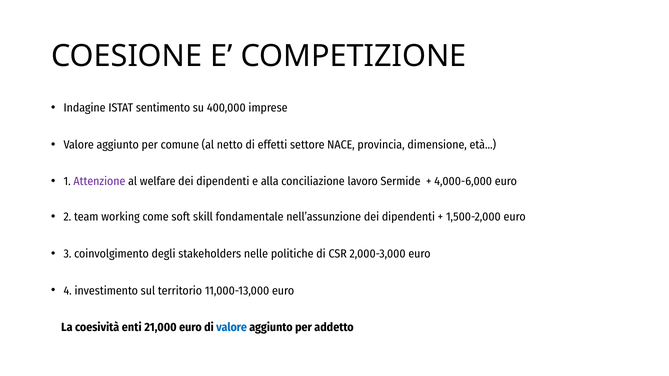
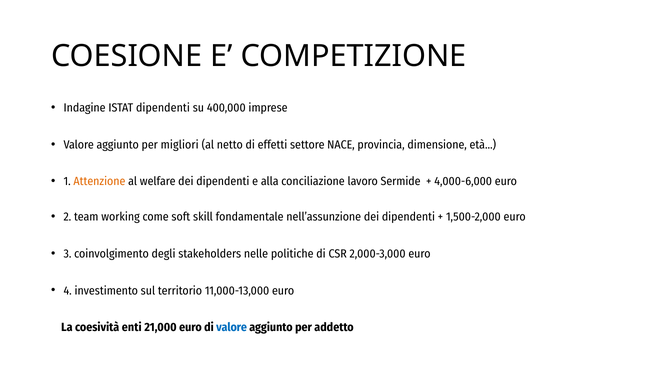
ISTAT sentimento: sentimento -> dipendenti (163, 108)
comune: comune -> migliori (180, 145)
Attenzione colour: purple -> orange (99, 182)
